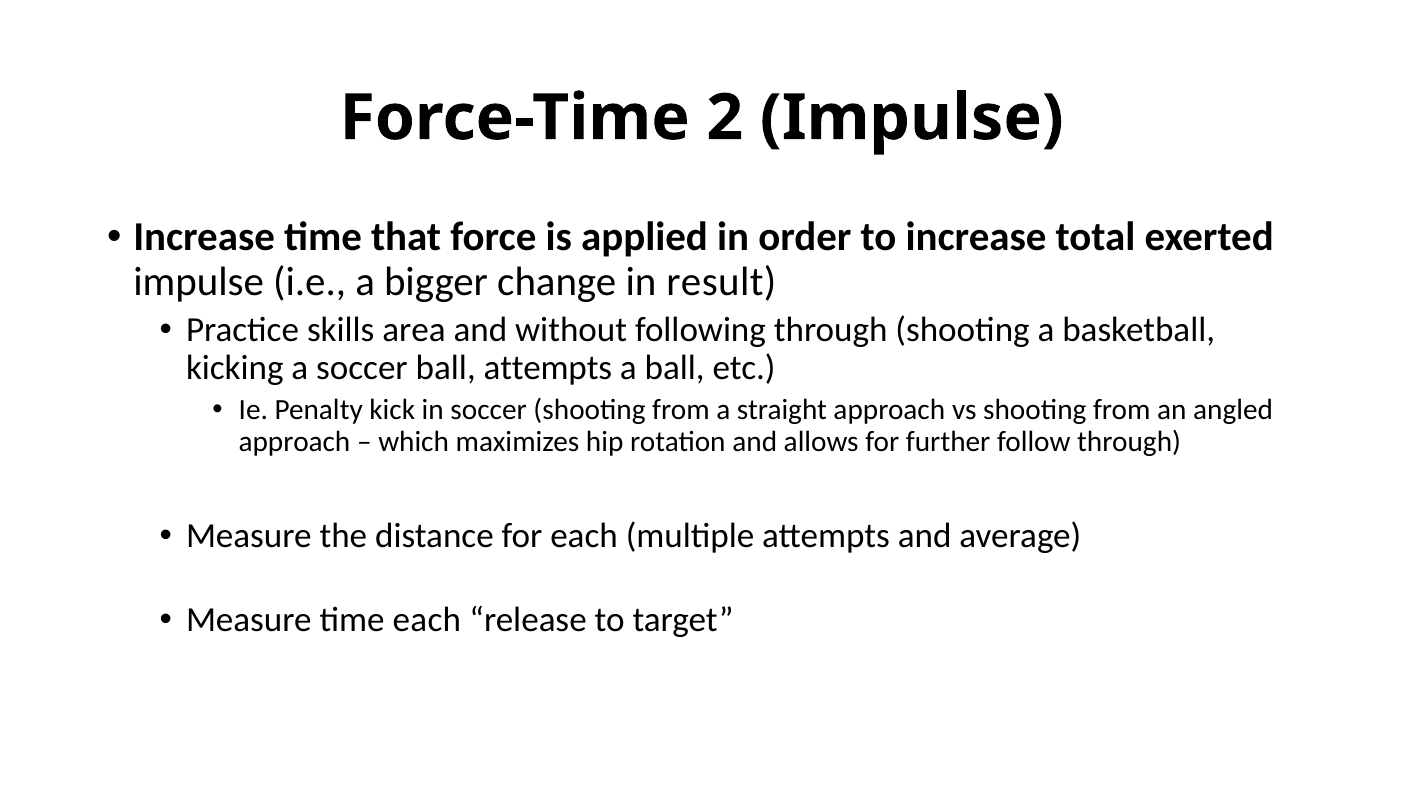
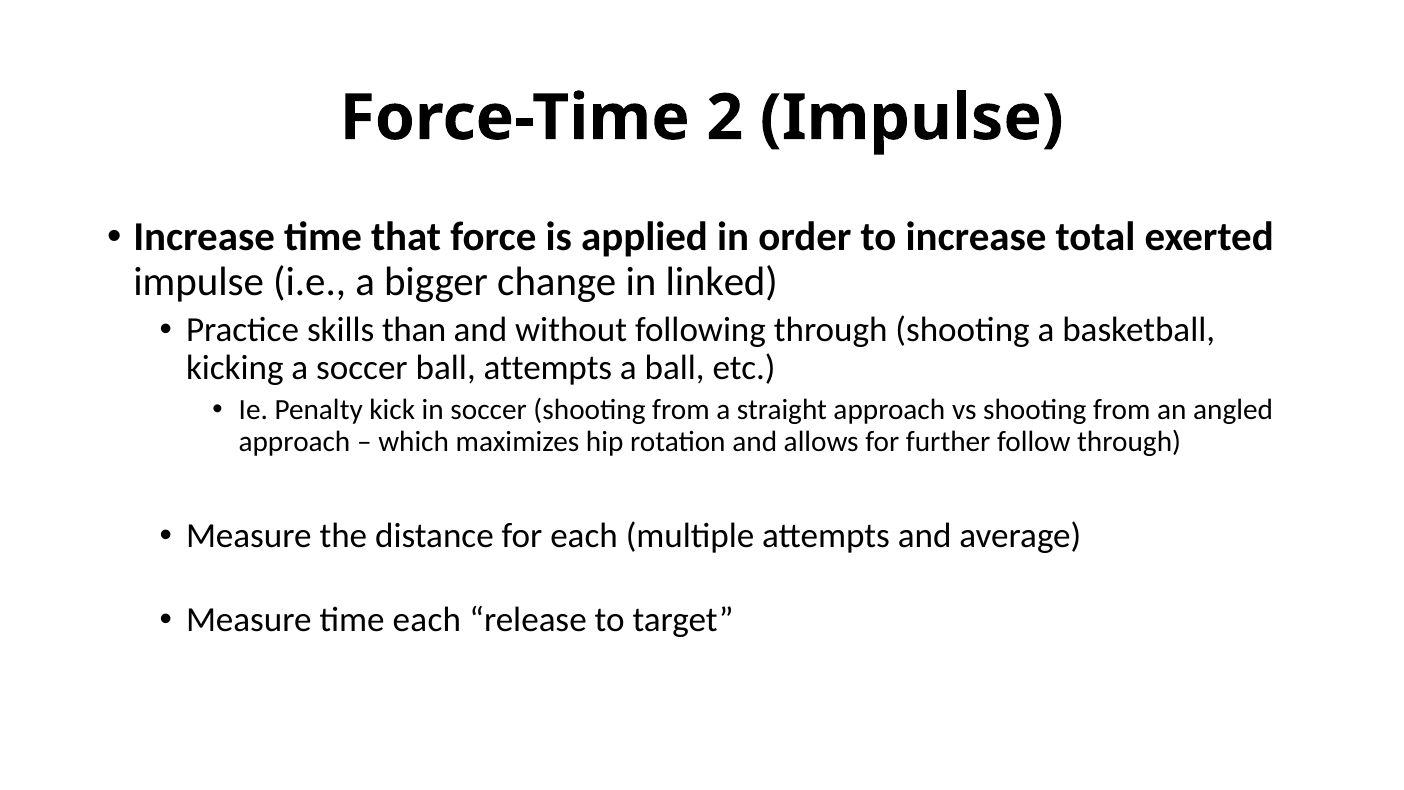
result: result -> linked (722, 281)
area: area -> than (414, 330)
